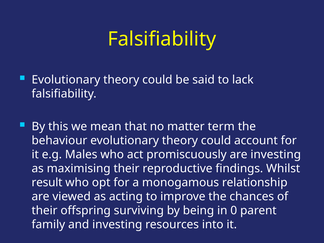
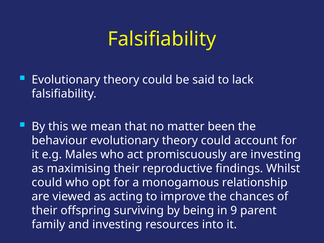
term: term -> been (221, 126)
result: result -> could (47, 183)
0: 0 -> 9 (234, 211)
